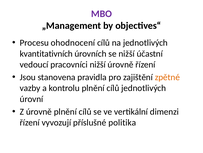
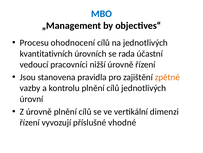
MBO colour: purple -> blue (101, 14)
se nižší: nižší -> rada (127, 53)
politika: politika -> vhodné (122, 122)
